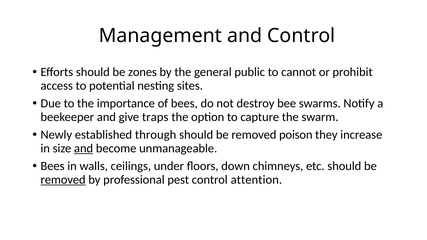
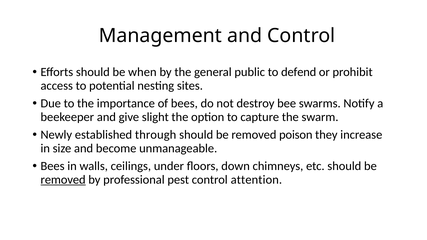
zones: zones -> when (142, 72)
cannot: cannot -> defend (299, 72)
traps: traps -> slight (155, 117)
and underline: present -> none (84, 148)
